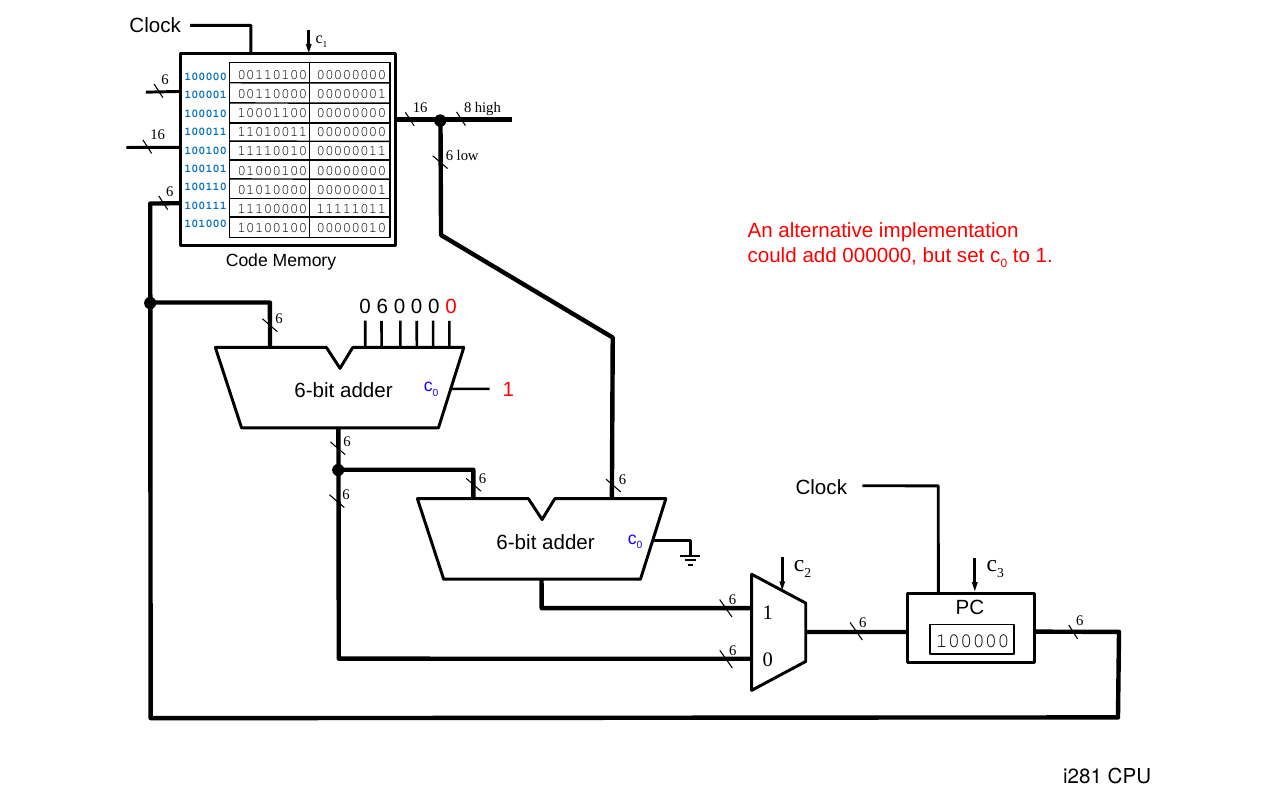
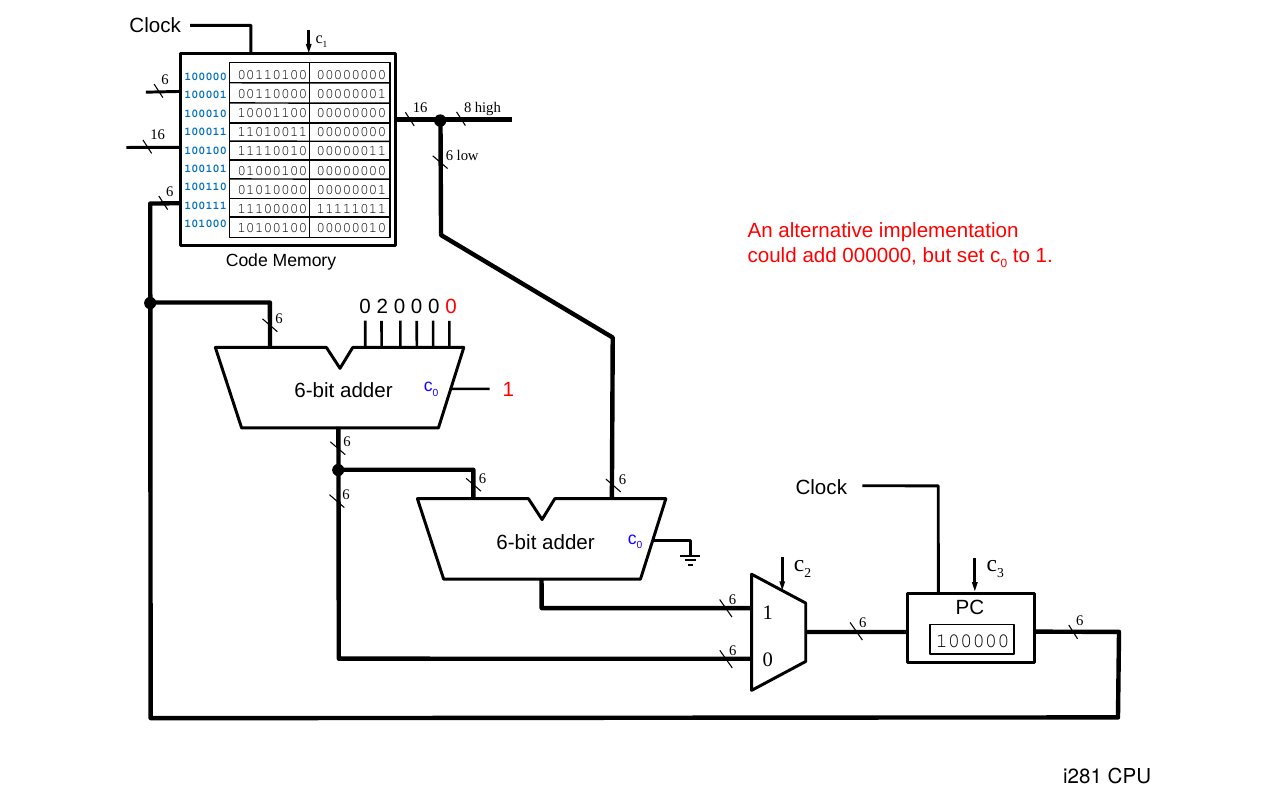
6: 6 -> 2 (382, 307)
